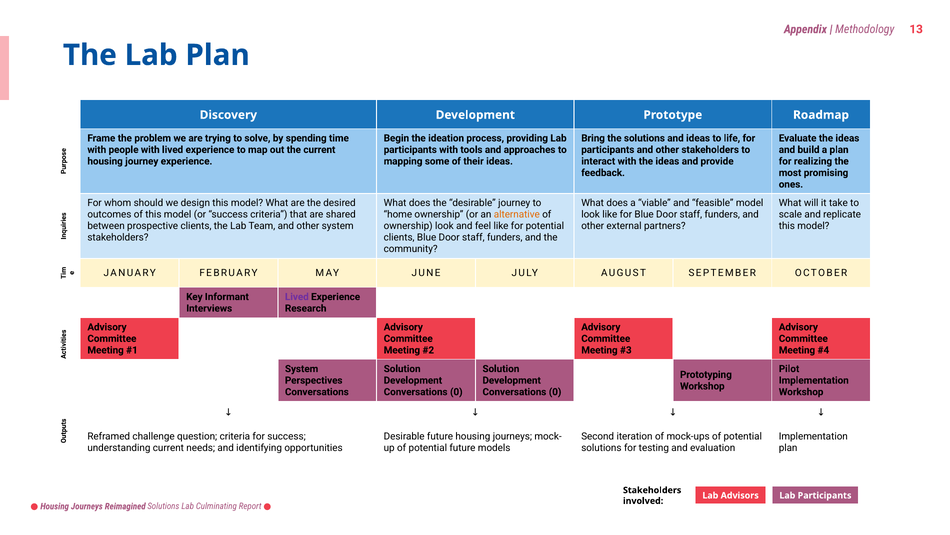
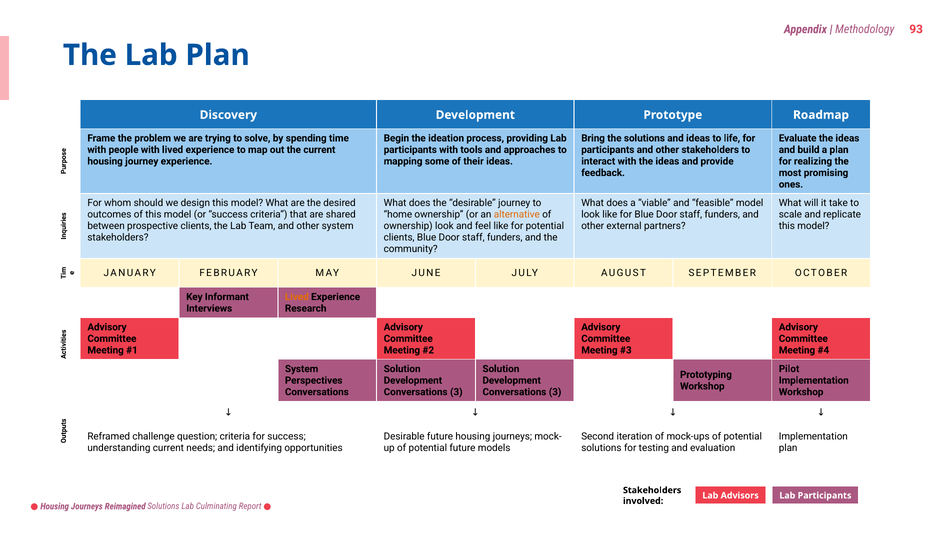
13: 13 -> 93 (916, 29)
Lived colour: purple -> orange (297, 296)
0: 0 -> 3 (456, 391)
0: 0 -> 3 (555, 391)
